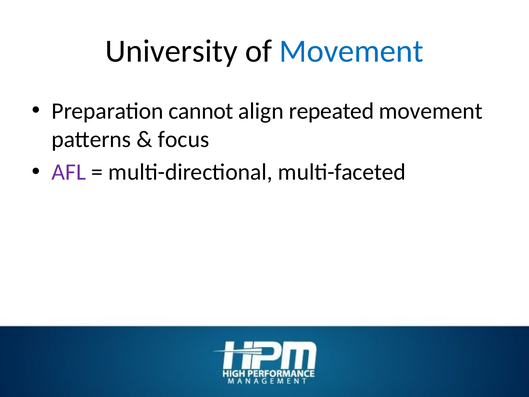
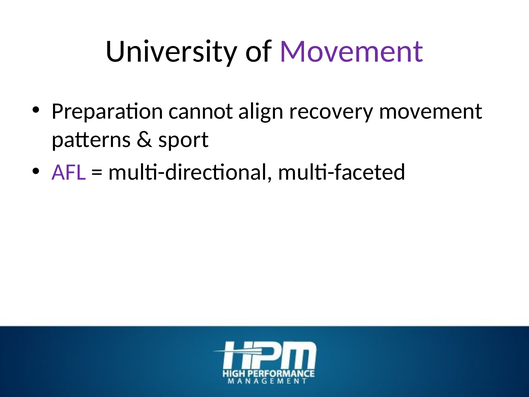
Movement colour: blue -> purple (351, 51)
repeated: repeated -> recovery (331, 111)
focus: focus -> sport (184, 139)
